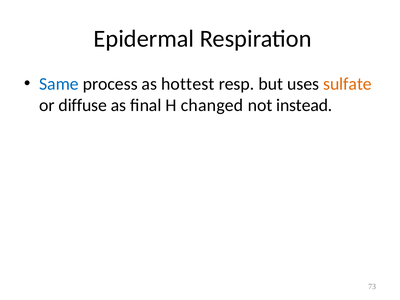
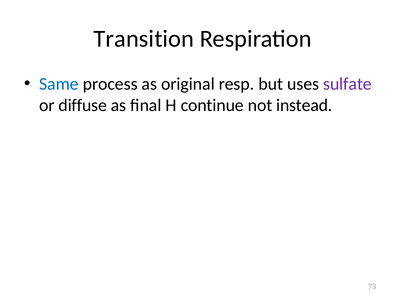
Epidermal: Epidermal -> Transition (144, 39)
hottest: hottest -> original (188, 84)
sulfate colour: orange -> purple (347, 84)
changed: changed -> continue (212, 105)
